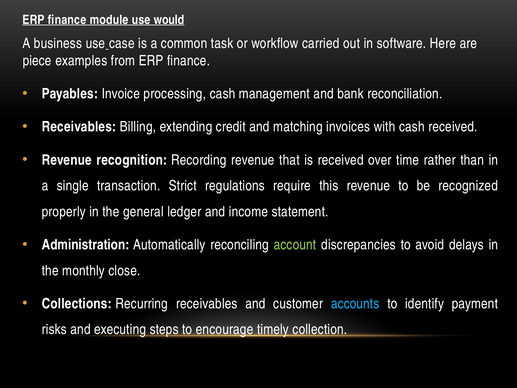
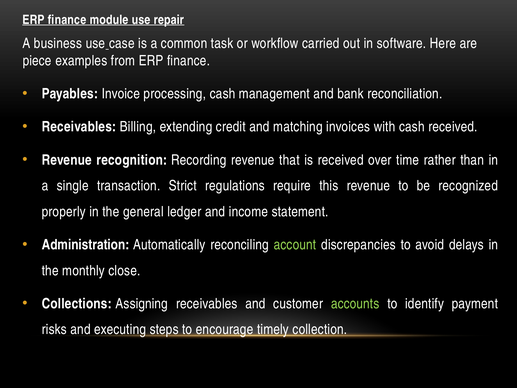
would: would -> repair (169, 20)
Recurring: Recurring -> Assigning (142, 303)
accounts colour: light blue -> light green (355, 303)
